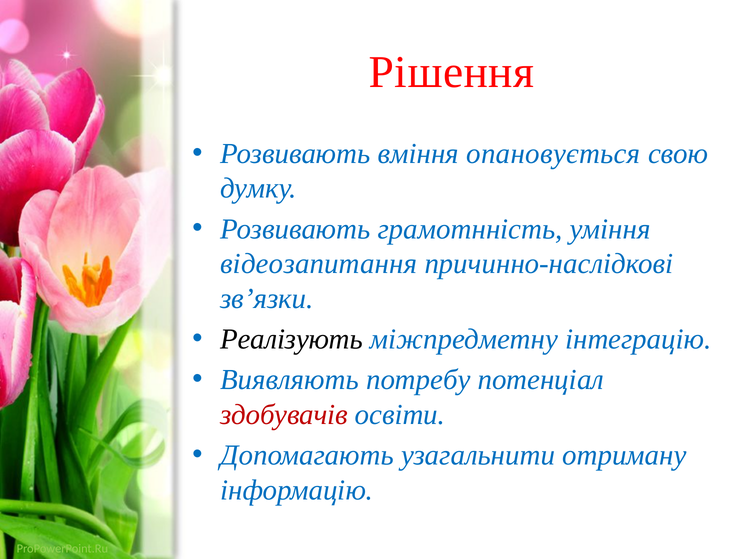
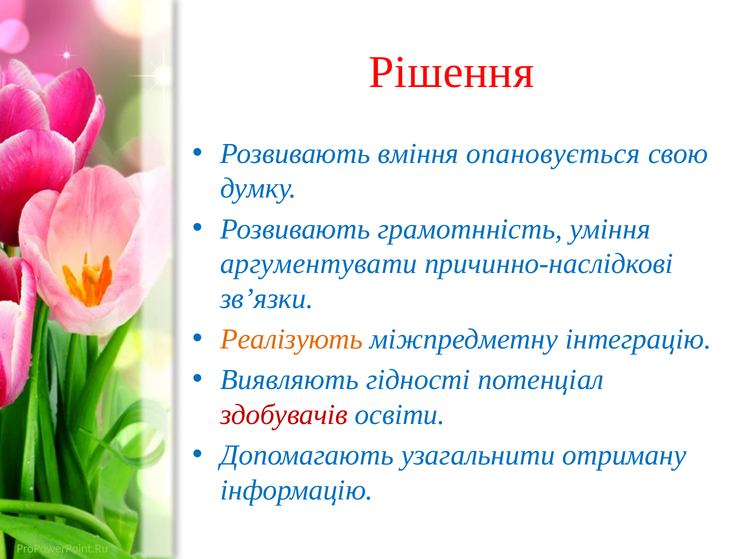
відеозапитання: відеозапитання -> аргументувати (319, 264)
Реалізують colour: black -> orange (292, 339)
потребу: потребу -> гідності (418, 380)
